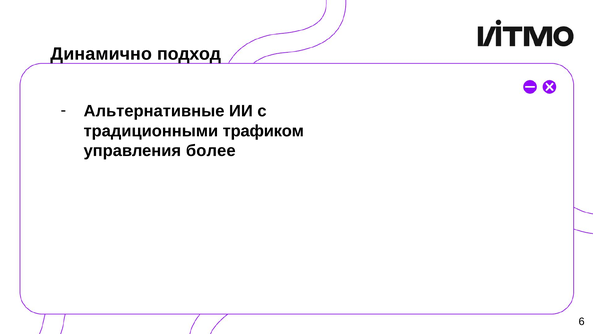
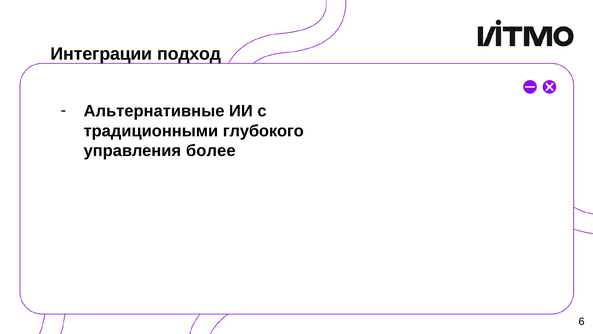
Динамично: Динамично -> Интеграции (101, 54)
трафиком: трафиком -> глубокого (263, 131)
